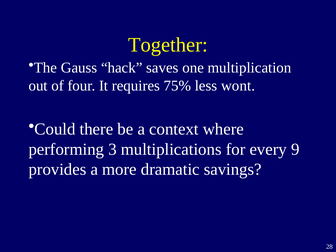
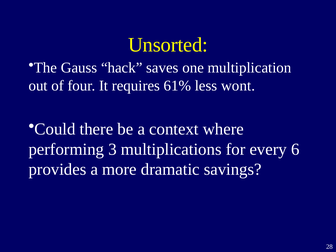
Together: Together -> Unsorted (168, 45)
75%: 75% -> 61% (177, 86)
9: 9 -> 6 (295, 149)
